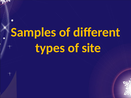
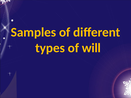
site: site -> will (91, 48)
